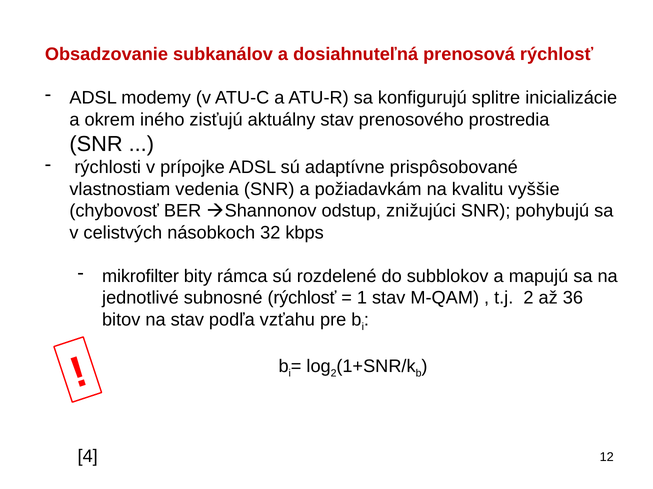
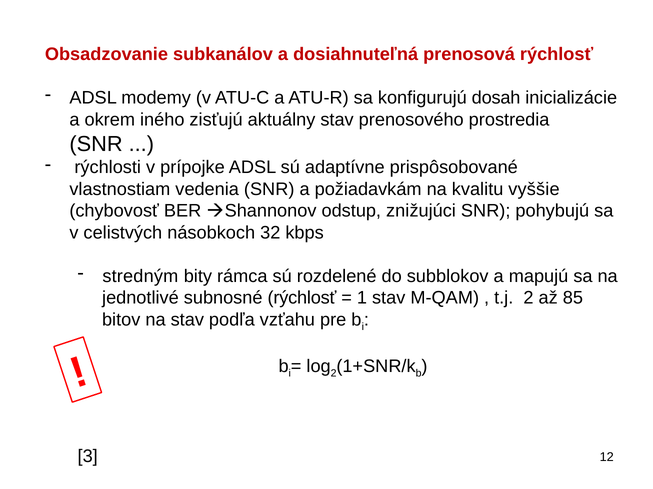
splitre: splitre -> dosah (496, 98)
mikrofilter: mikrofilter -> stredným (140, 277)
36: 36 -> 85 (573, 298)
4: 4 -> 3 (88, 457)
